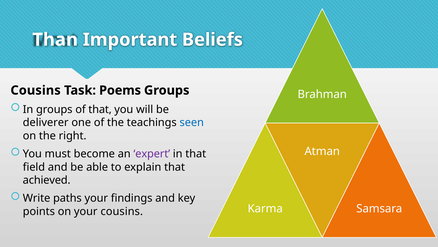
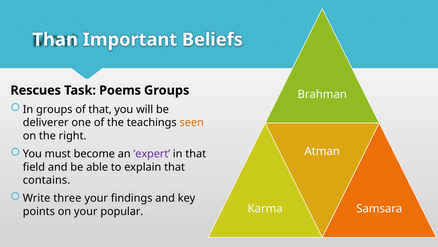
Cousins: Cousins -> Rescues (36, 90)
seen colour: blue -> orange (192, 122)
achieved: achieved -> contains (46, 180)
paths: paths -> three (67, 198)
your cousins: cousins -> popular (122, 211)
